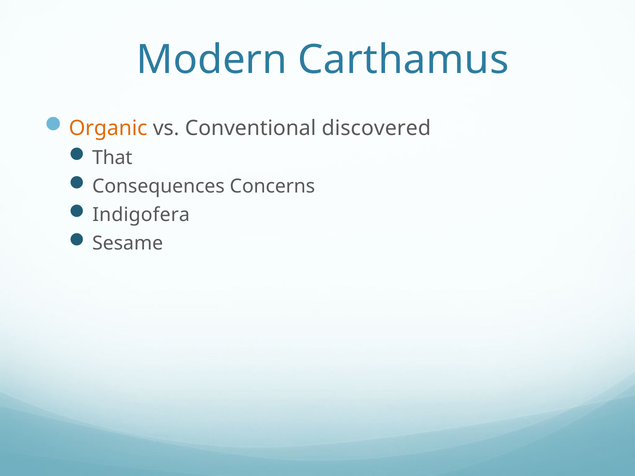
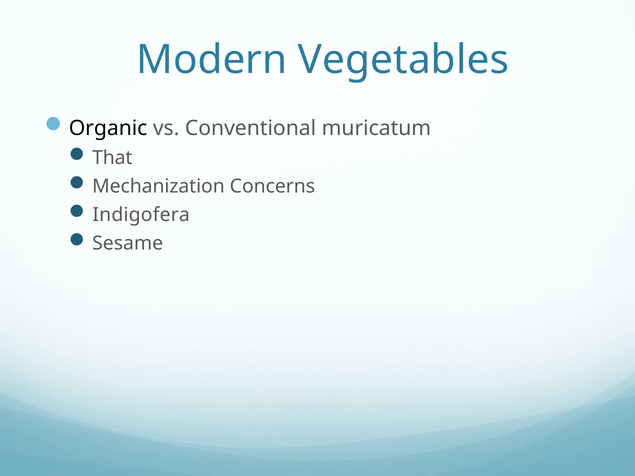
Carthamus: Carthamus -> Vegetables (403, 60)
Organic colour: orange -> black (108, 128)
discovered: discovered -> muricatum (376, 128)
Consequences: Consequences -> Mechanization (158, 187)
